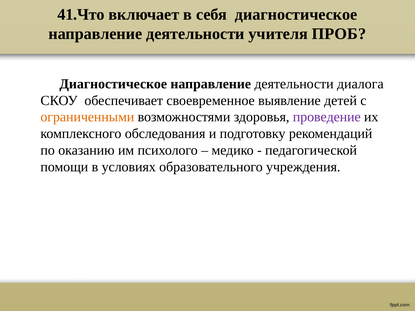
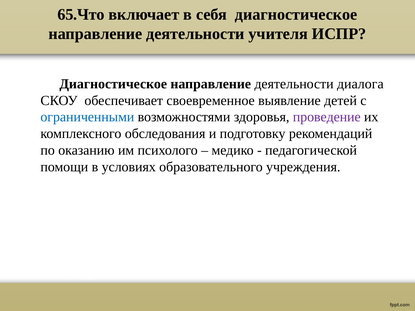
41.Что: 41.Что -> 65.Что (81, 15)
ПРОБ: ПРОБ -> ИСПР (339, 34)
ограниченными colour: orange -> blue (87, 117)
